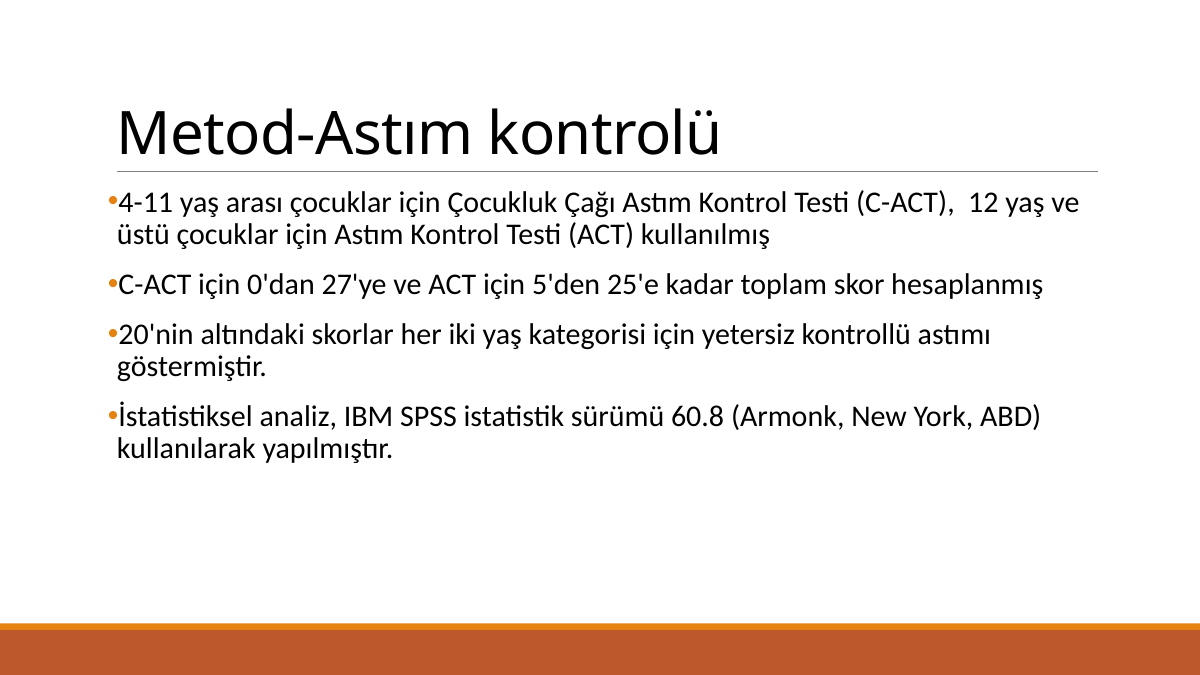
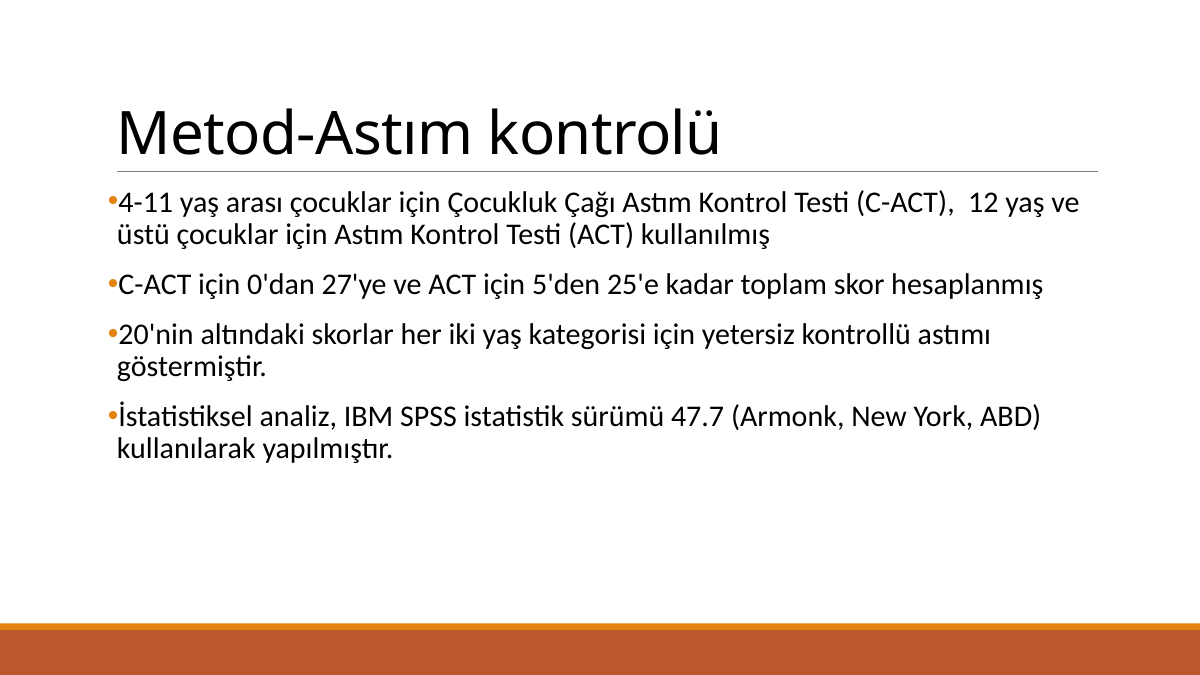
60.8: 60.8 -> 47.7 (698, 417)
